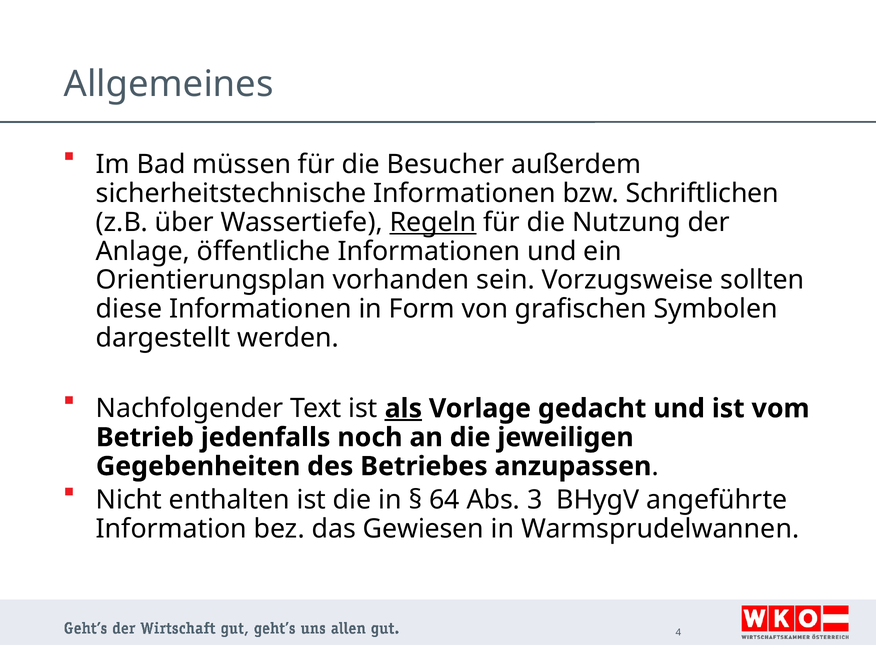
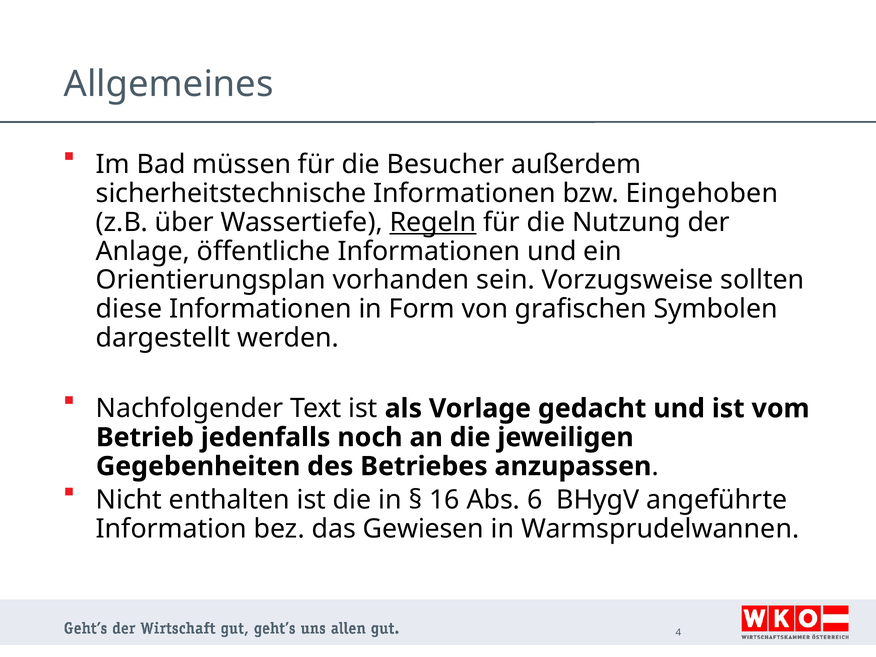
Schriftlichen: Schriftlichen -> Eingehoben (702, 193)
als underline: present -> none (403, 409)
64: 64 -> 16 (444, 500)
3: 3 -> 6 (535, 500)
